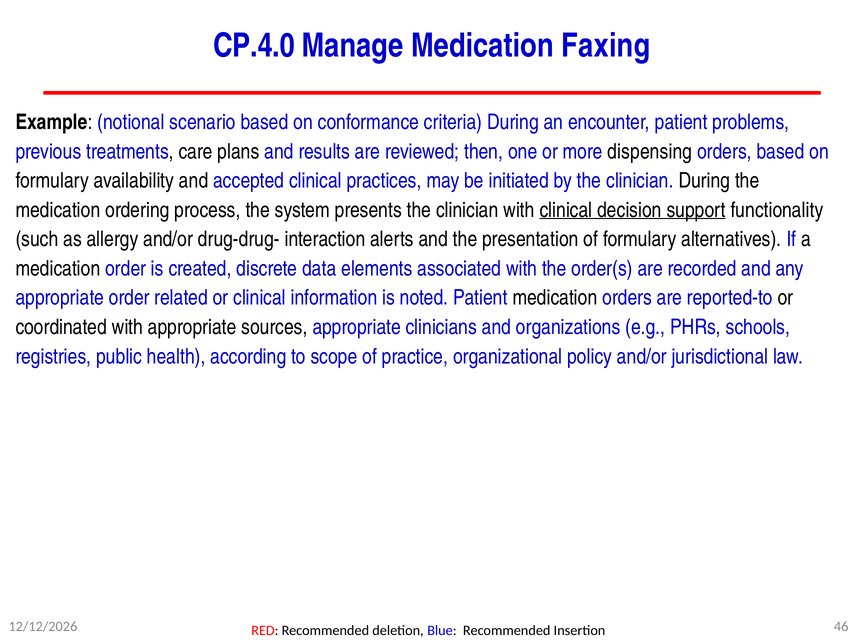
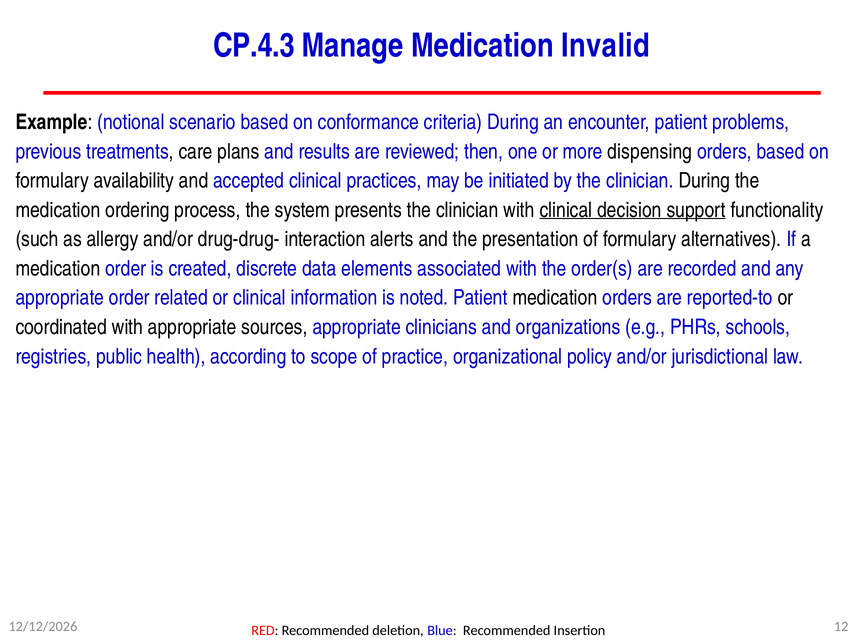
CP.4.0: CP.4.0 -> CP.4.3 (254, 46)
Faxing: Faxing -> Invalid (606, 46)
46: 46 -> 12 (841, 626)
